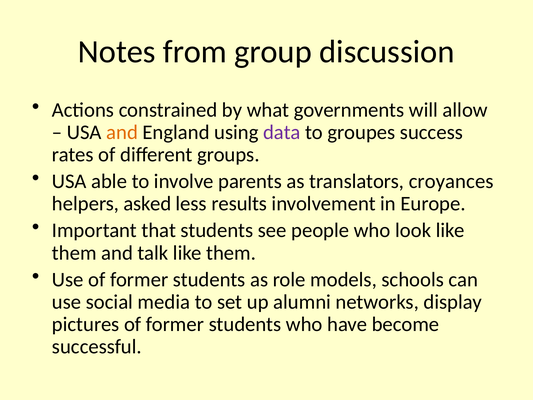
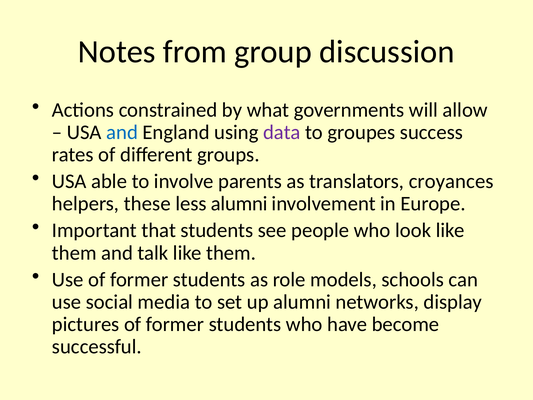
and colour: orange -> blue (122, 132)
asked: asked -> these (147, 204)
less results: results -> alumni (239, 204)
